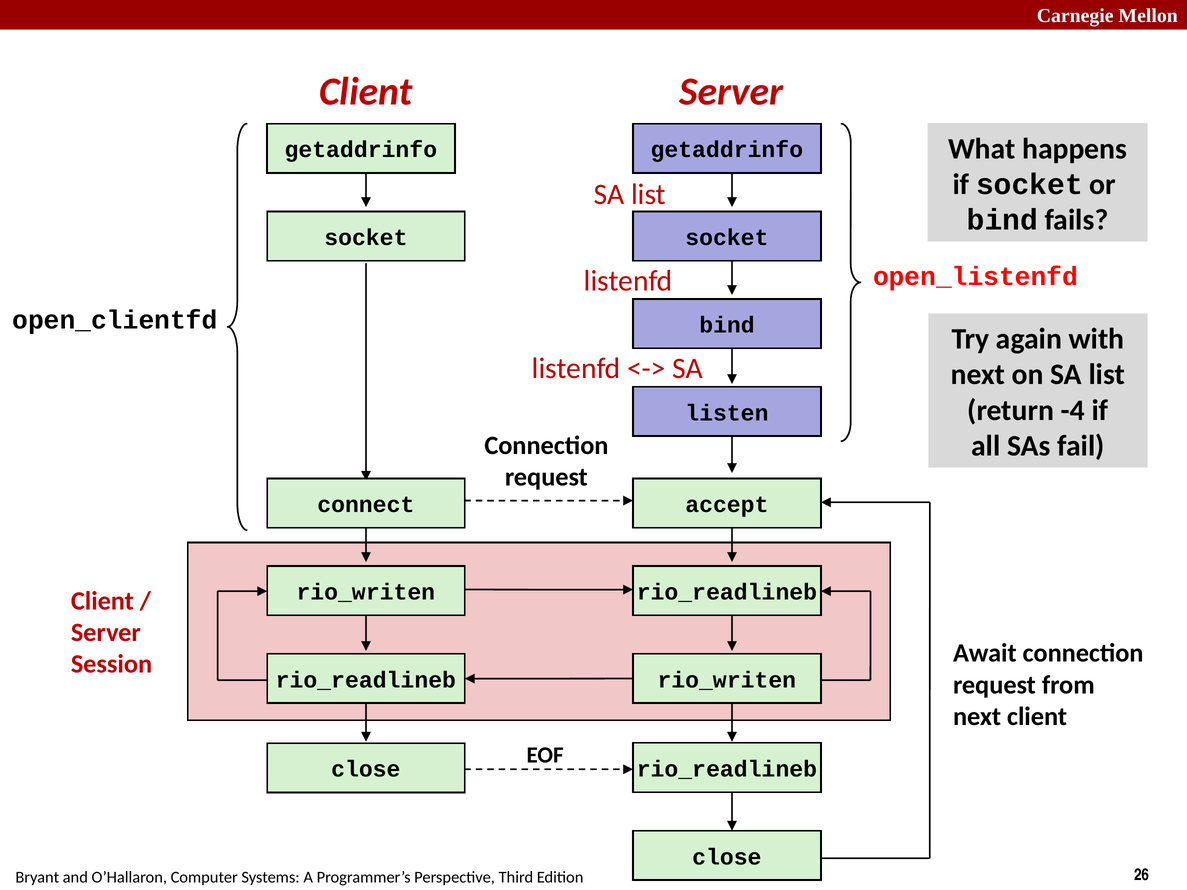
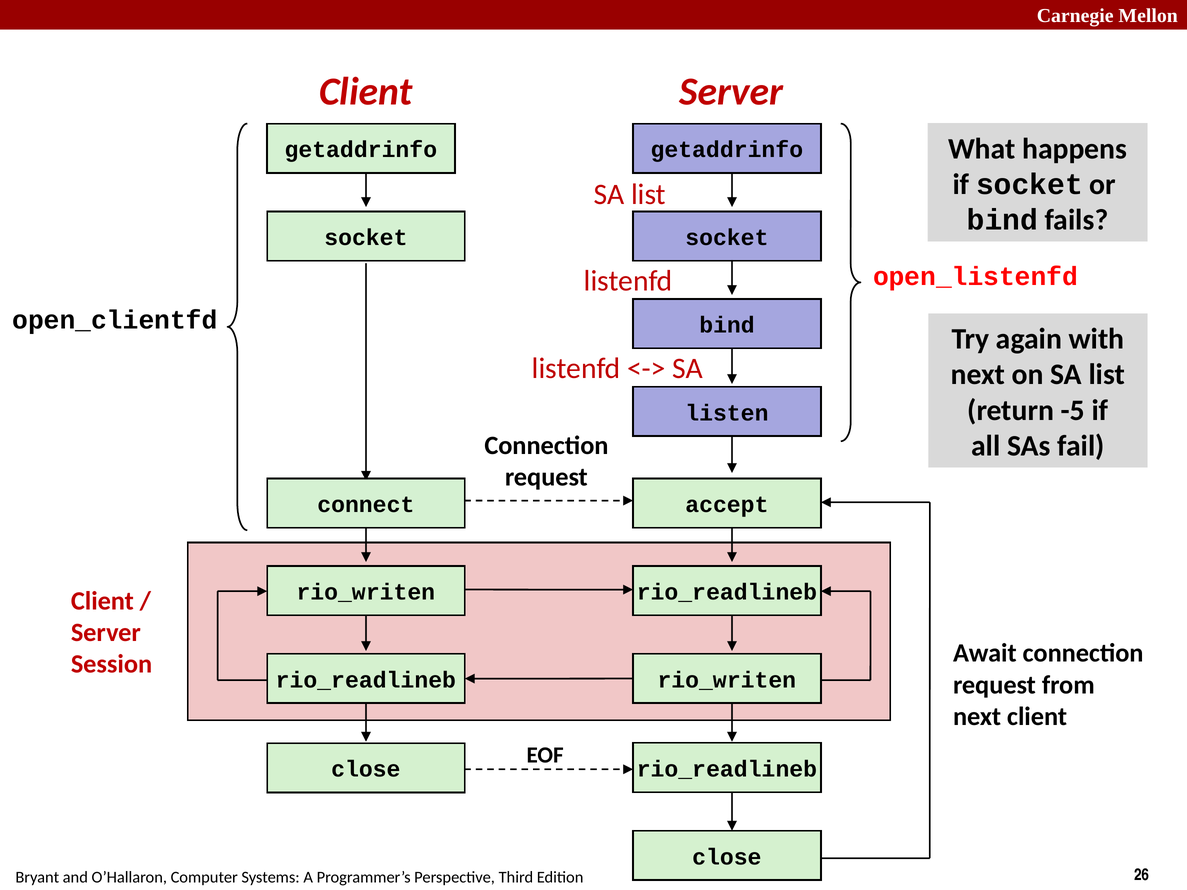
-4: -4 -> -5 (1073, 410)
